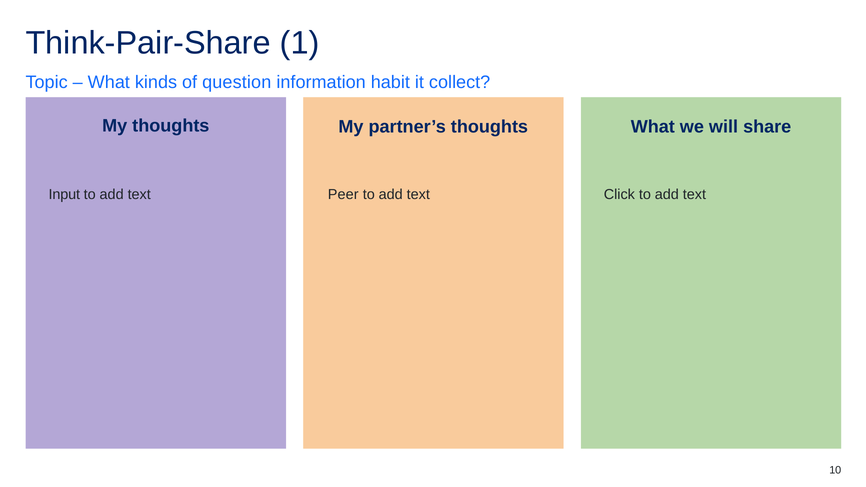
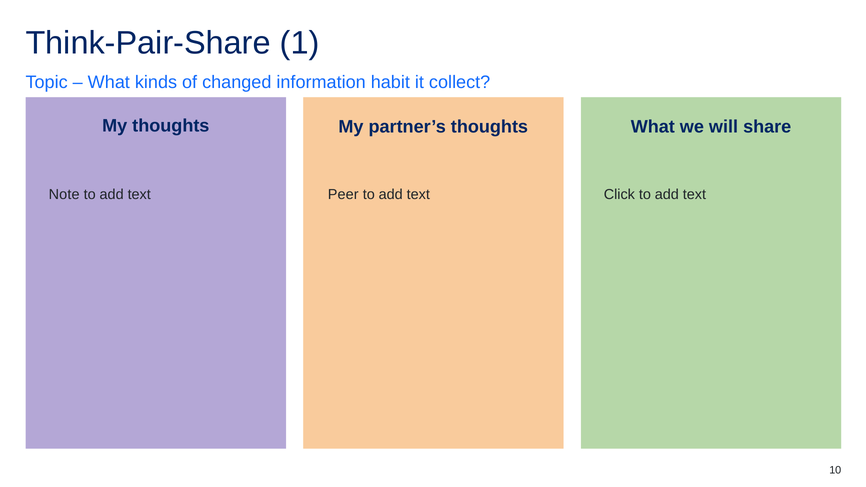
question: question -> changed (237, 82)
Input: Input -> Note (64, 195)
